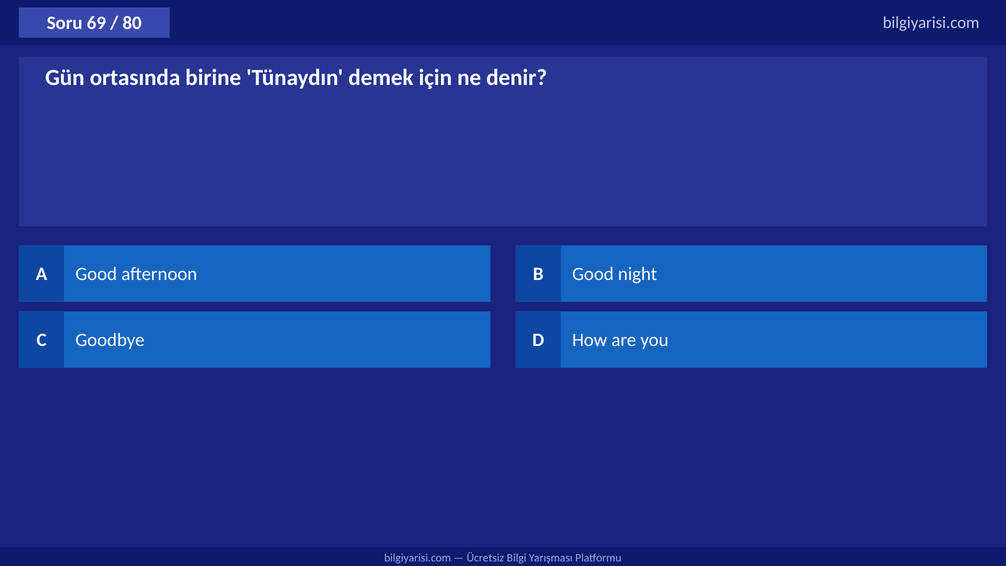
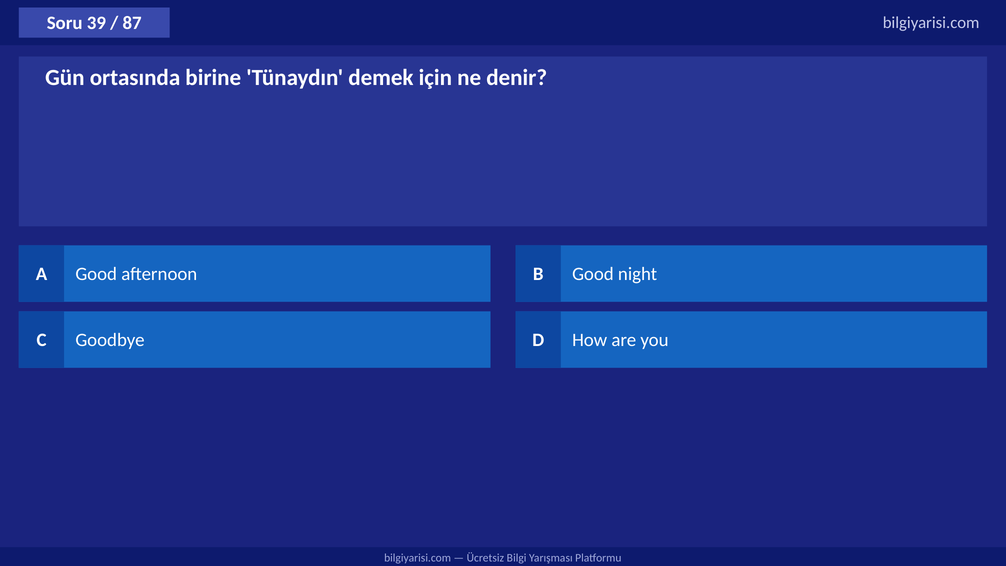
69: 69 -> 39 (96, 23)
80: 80 -> 87 (132, 23)
